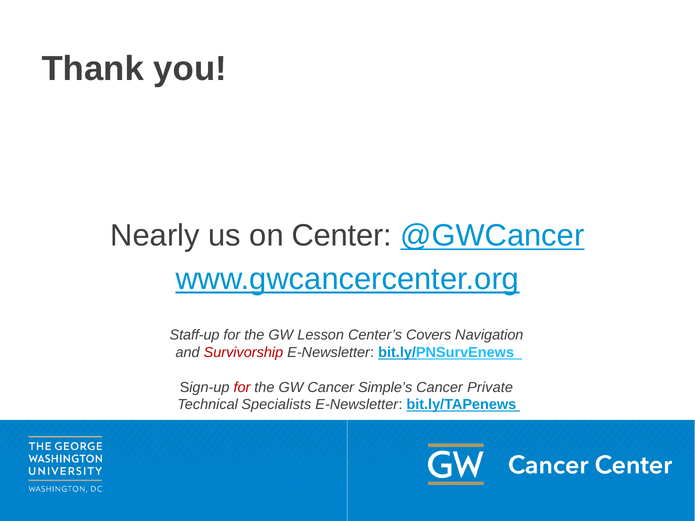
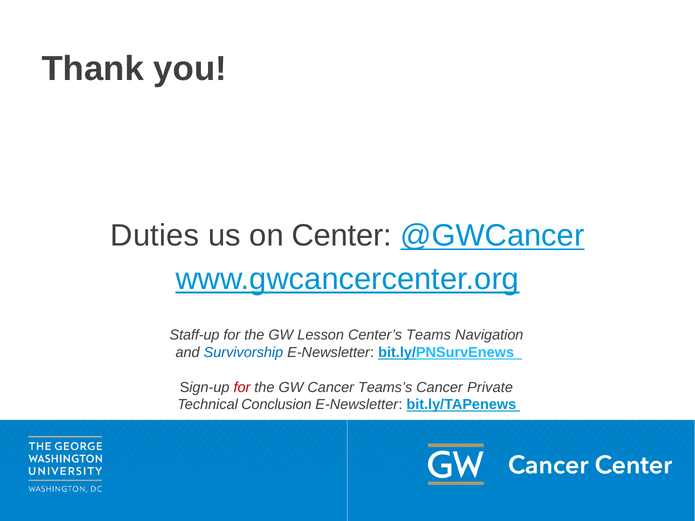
Nearly: Nearly -> Duties (155, 236)
Covers: Covers -> Teams (429, 335)
Survivorship colour: red -> blue (243, 353)
Simple’s: Simple’s -> Teams’s (385, 387)
Specialists: Specialists -> Conclusion (276, 405)
